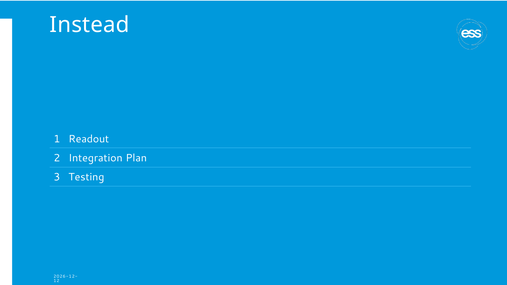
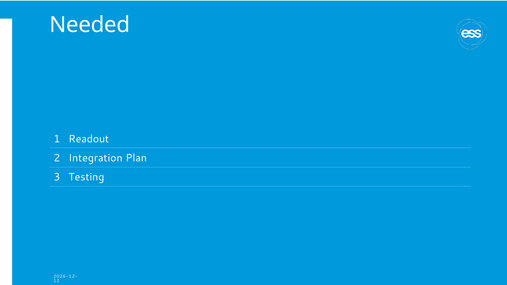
Instead: Instead -> Needed (90, 25)
